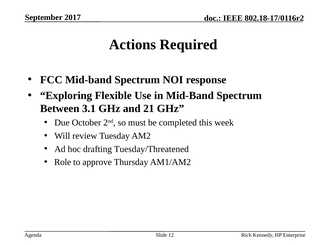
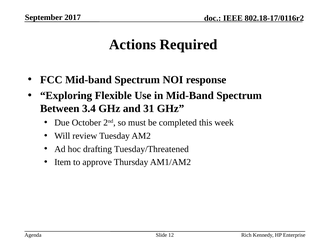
3.1: 3.1 -> 3.4 (89, 109)
21: 21 -> 31 (149, 109)
Role: Role -> Item (63, 162)
